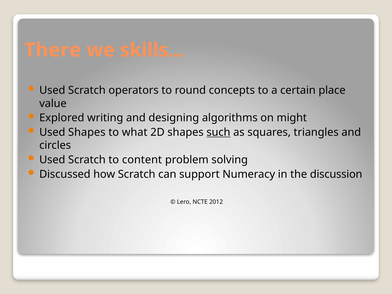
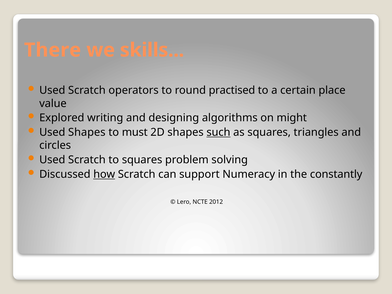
concepts: concepts -> practised (232, 90)
what: what -> must (135, 132)
to content: content -> squares (142, 160)
how underline: none -> present (104, 174)
discussion: discussion -> constantly (336, 174)
